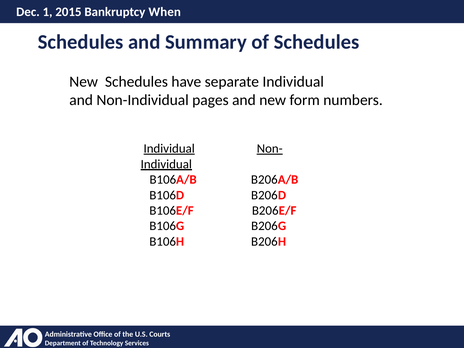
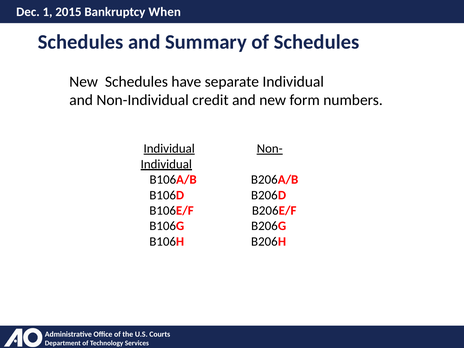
pages: pages -> credit (210, 100)
